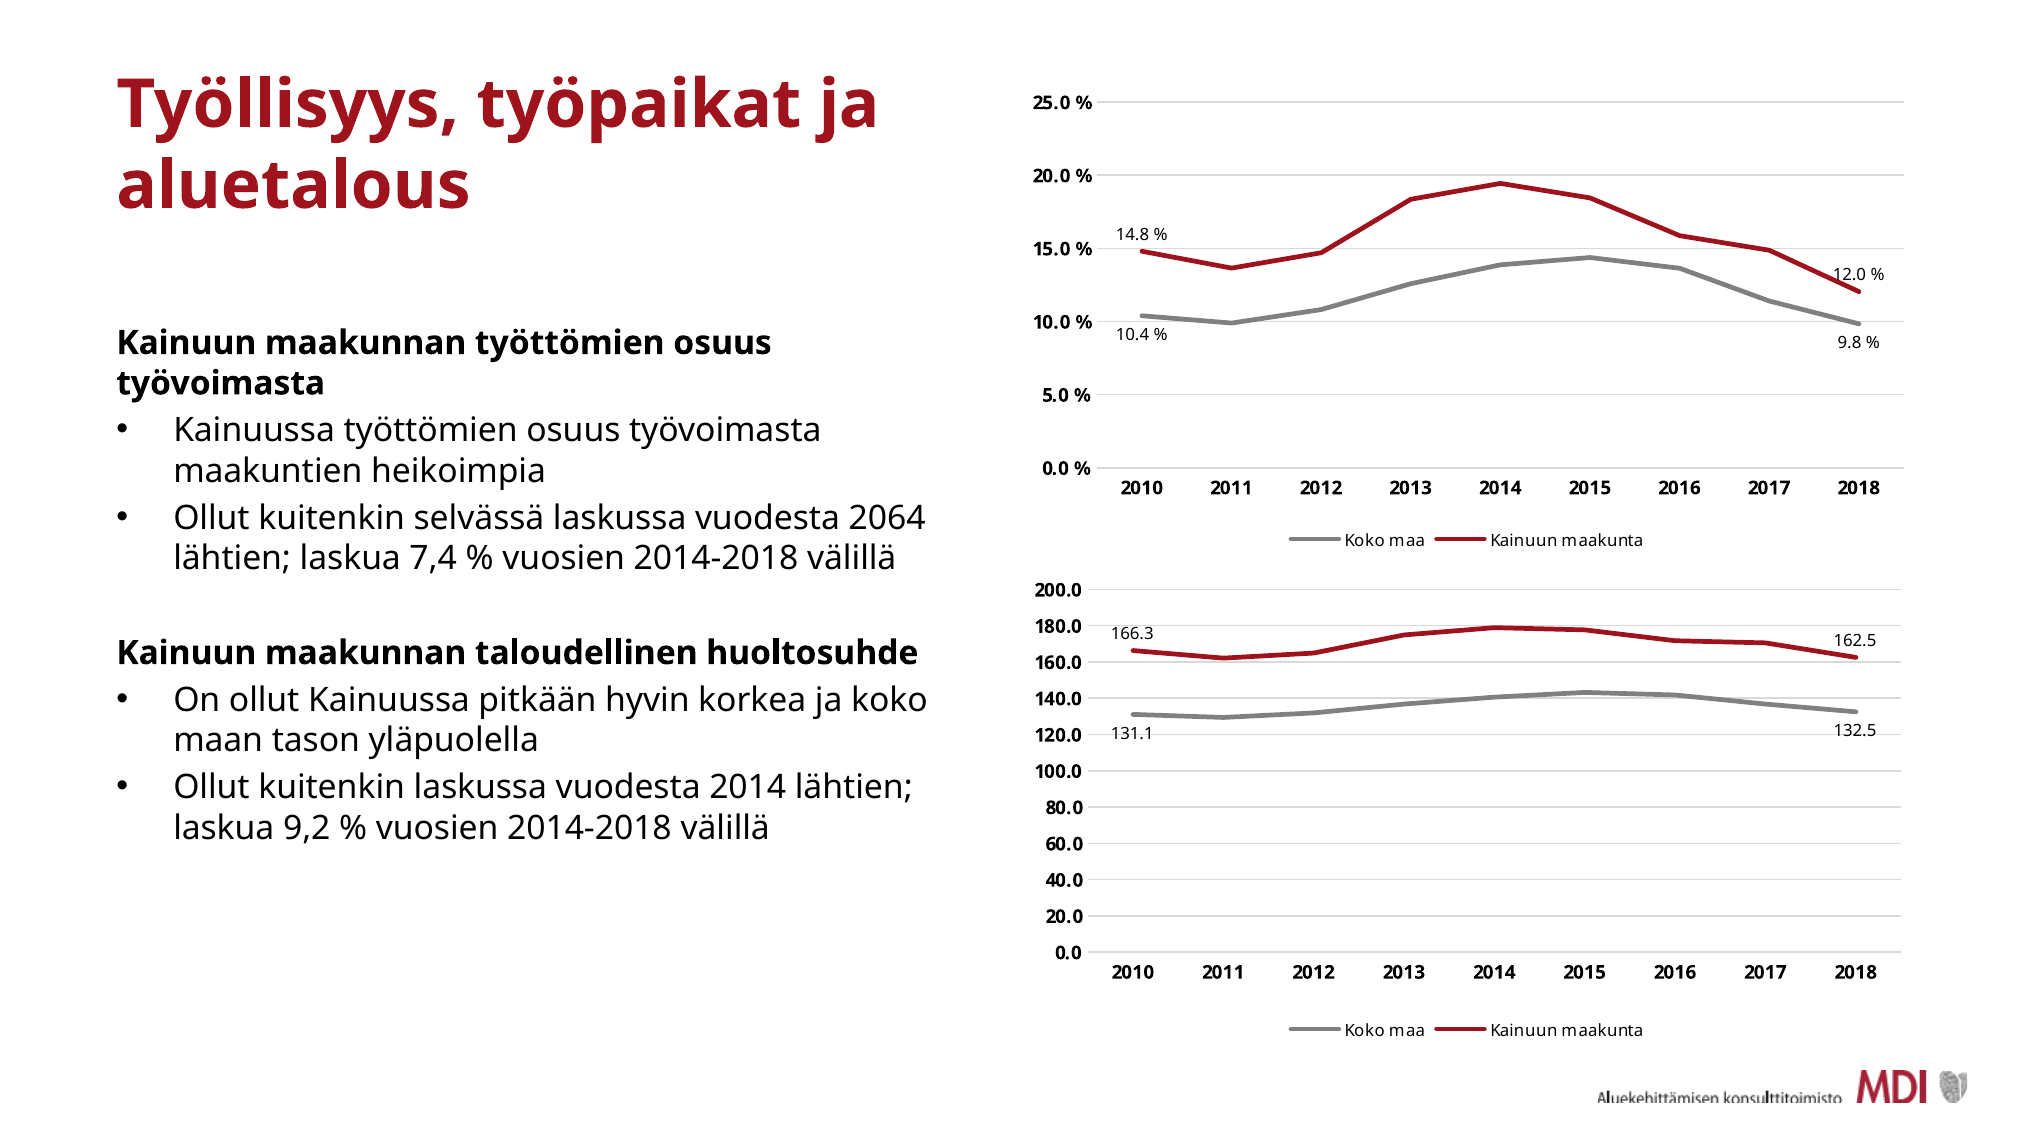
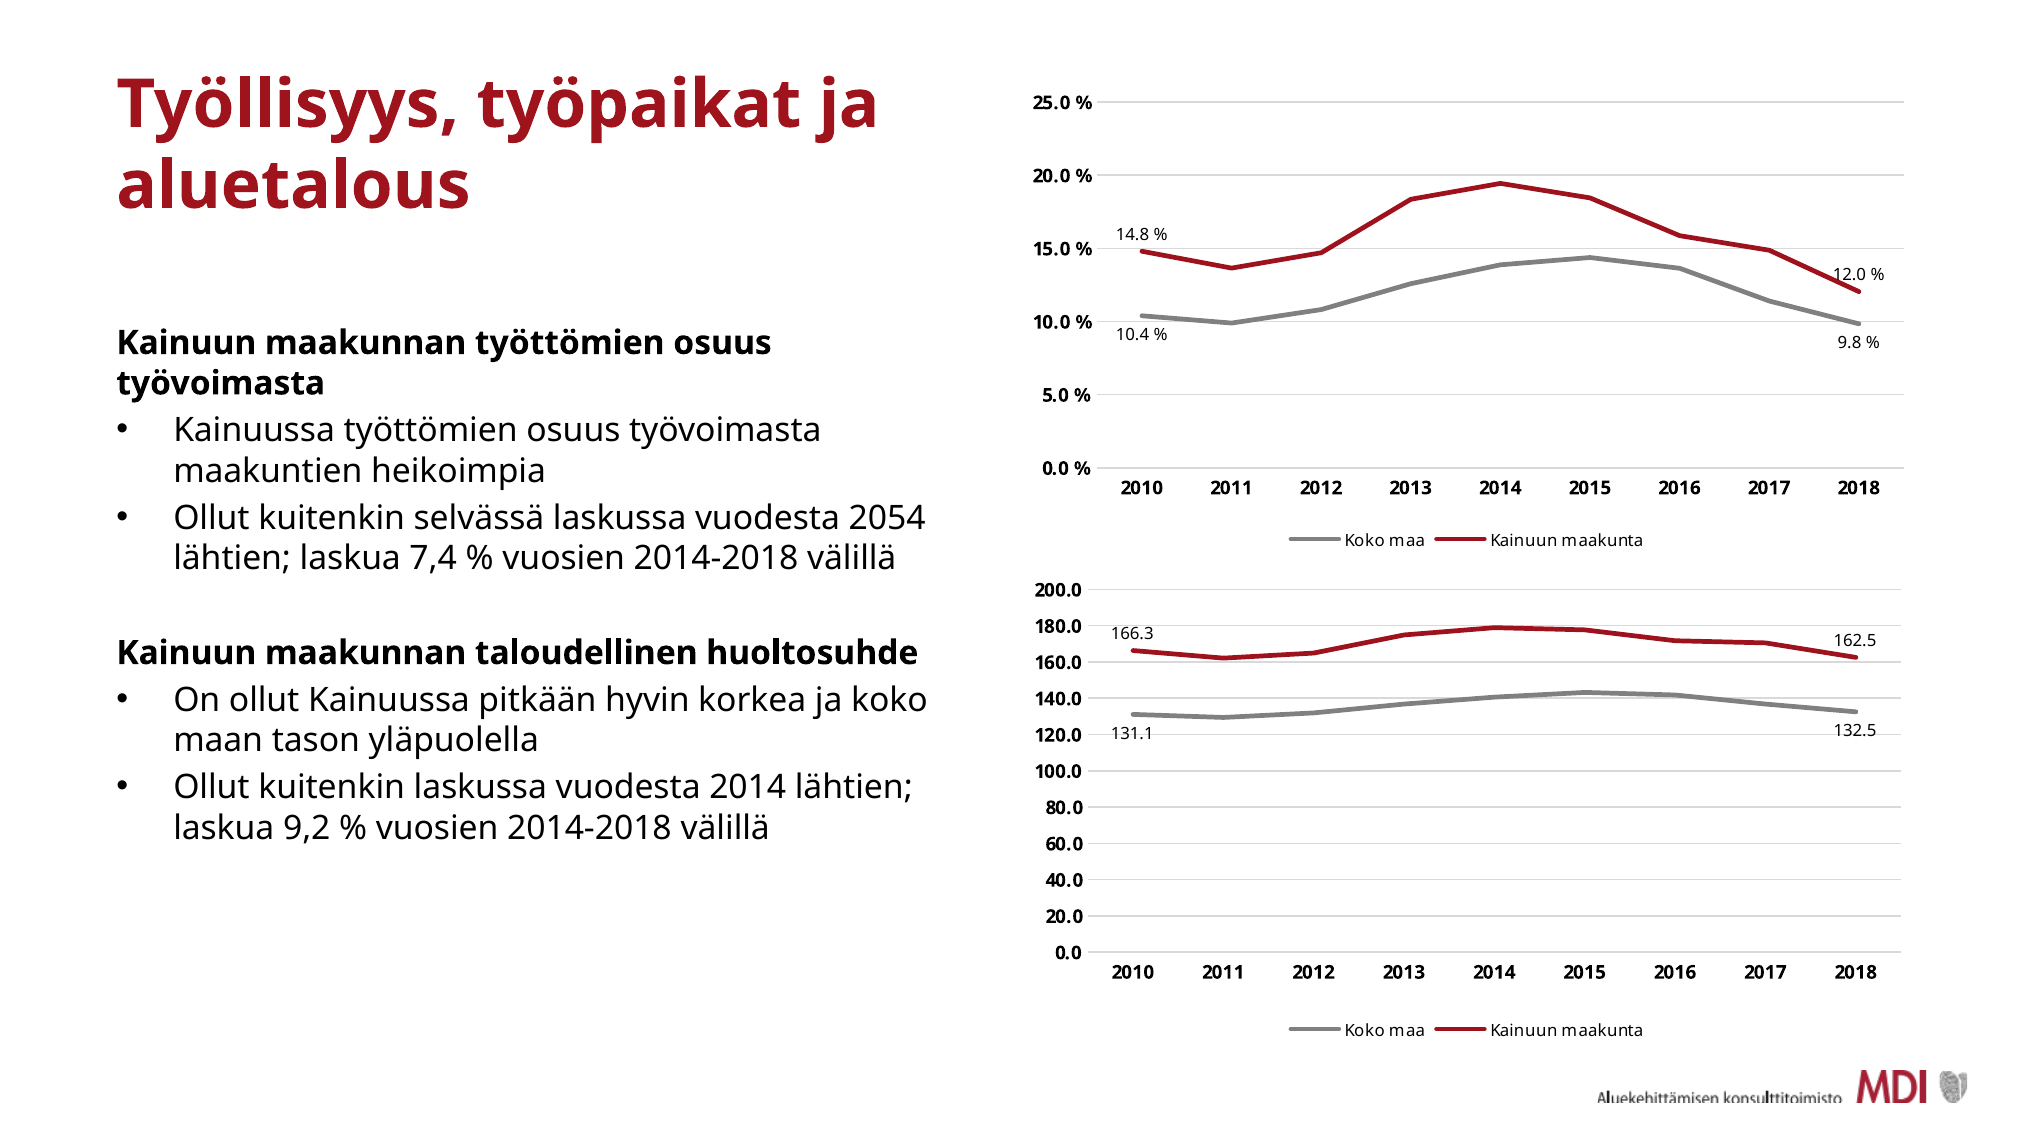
2064: 2064 -> 2054 (887, 518)
